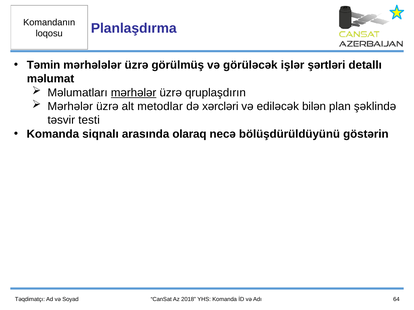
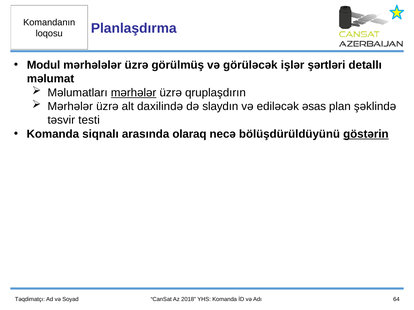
Təmin: Təmin -> Modul (44, 65)
metodlar: metodlar -> daxilində (160, 107)
xərcləri: xərcləri -> slaydın (220, 107)
bilən: bilən -> əsas (314, 107)
göstərin underline: none -> present (366, 134)
